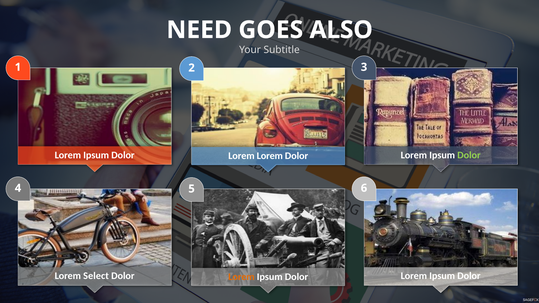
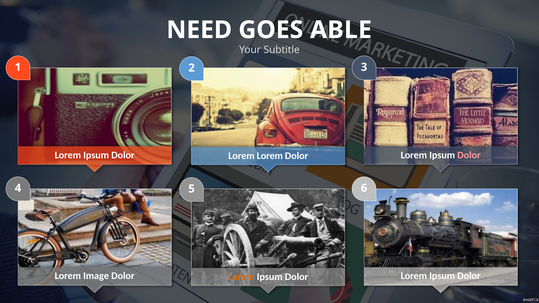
ALSO: ALSO -> ABLE (341, 30)
Dolor colour: light green -> pink (469, 155)
Select: Select -> Image (96, 276)
